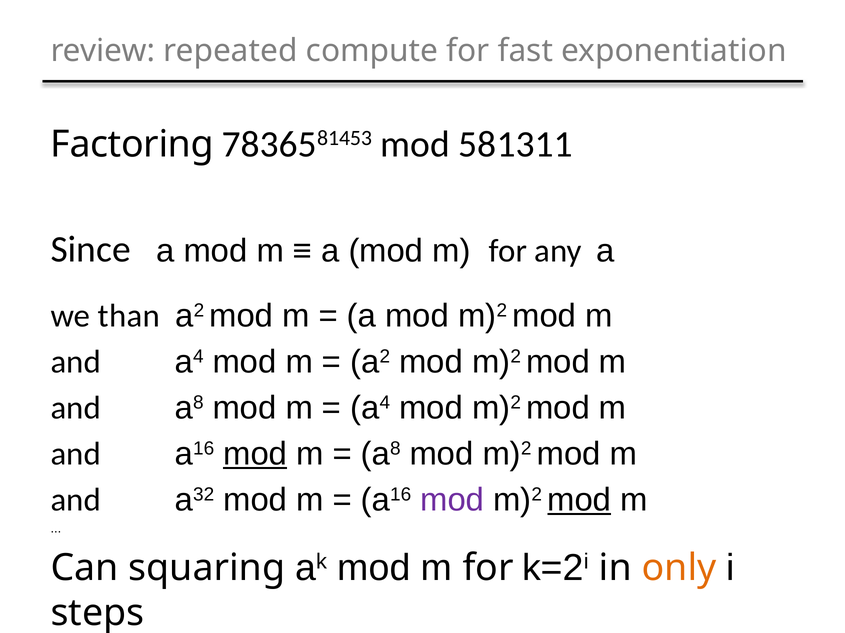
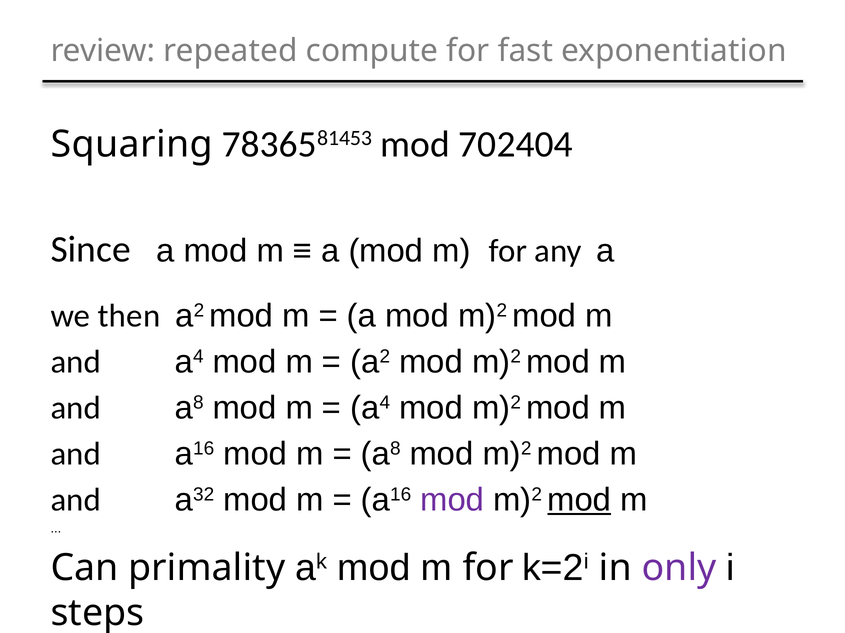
Factoring: Factoring -> Squaring (132, 144)
581311: 581311 -> 702404 (516, 144)
than: than -> then (129, 316)
mod underline: present -> none (255, 454)
squaring: squaring -> primality (207, 568)
only colour: orange -> purple (679, 568)
